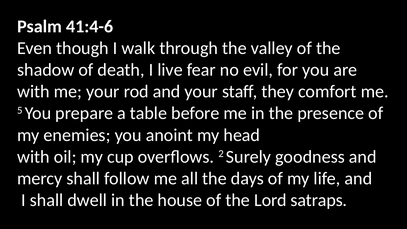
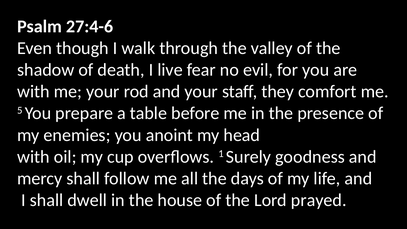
41:4-6: 41:4-6 -> 27:4-6 (90, 26)
2: 2 -> 1 (221, 154)
satraps: satraps -> prayed (319, 200)
